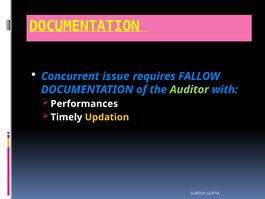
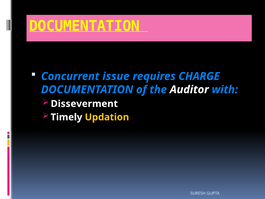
FALLOW: FALLOW -> CHARGE (199, 76)
Auditor colour: light green -> white (189, 89)
Performances: Performances -> Disseverment (84, 104)
